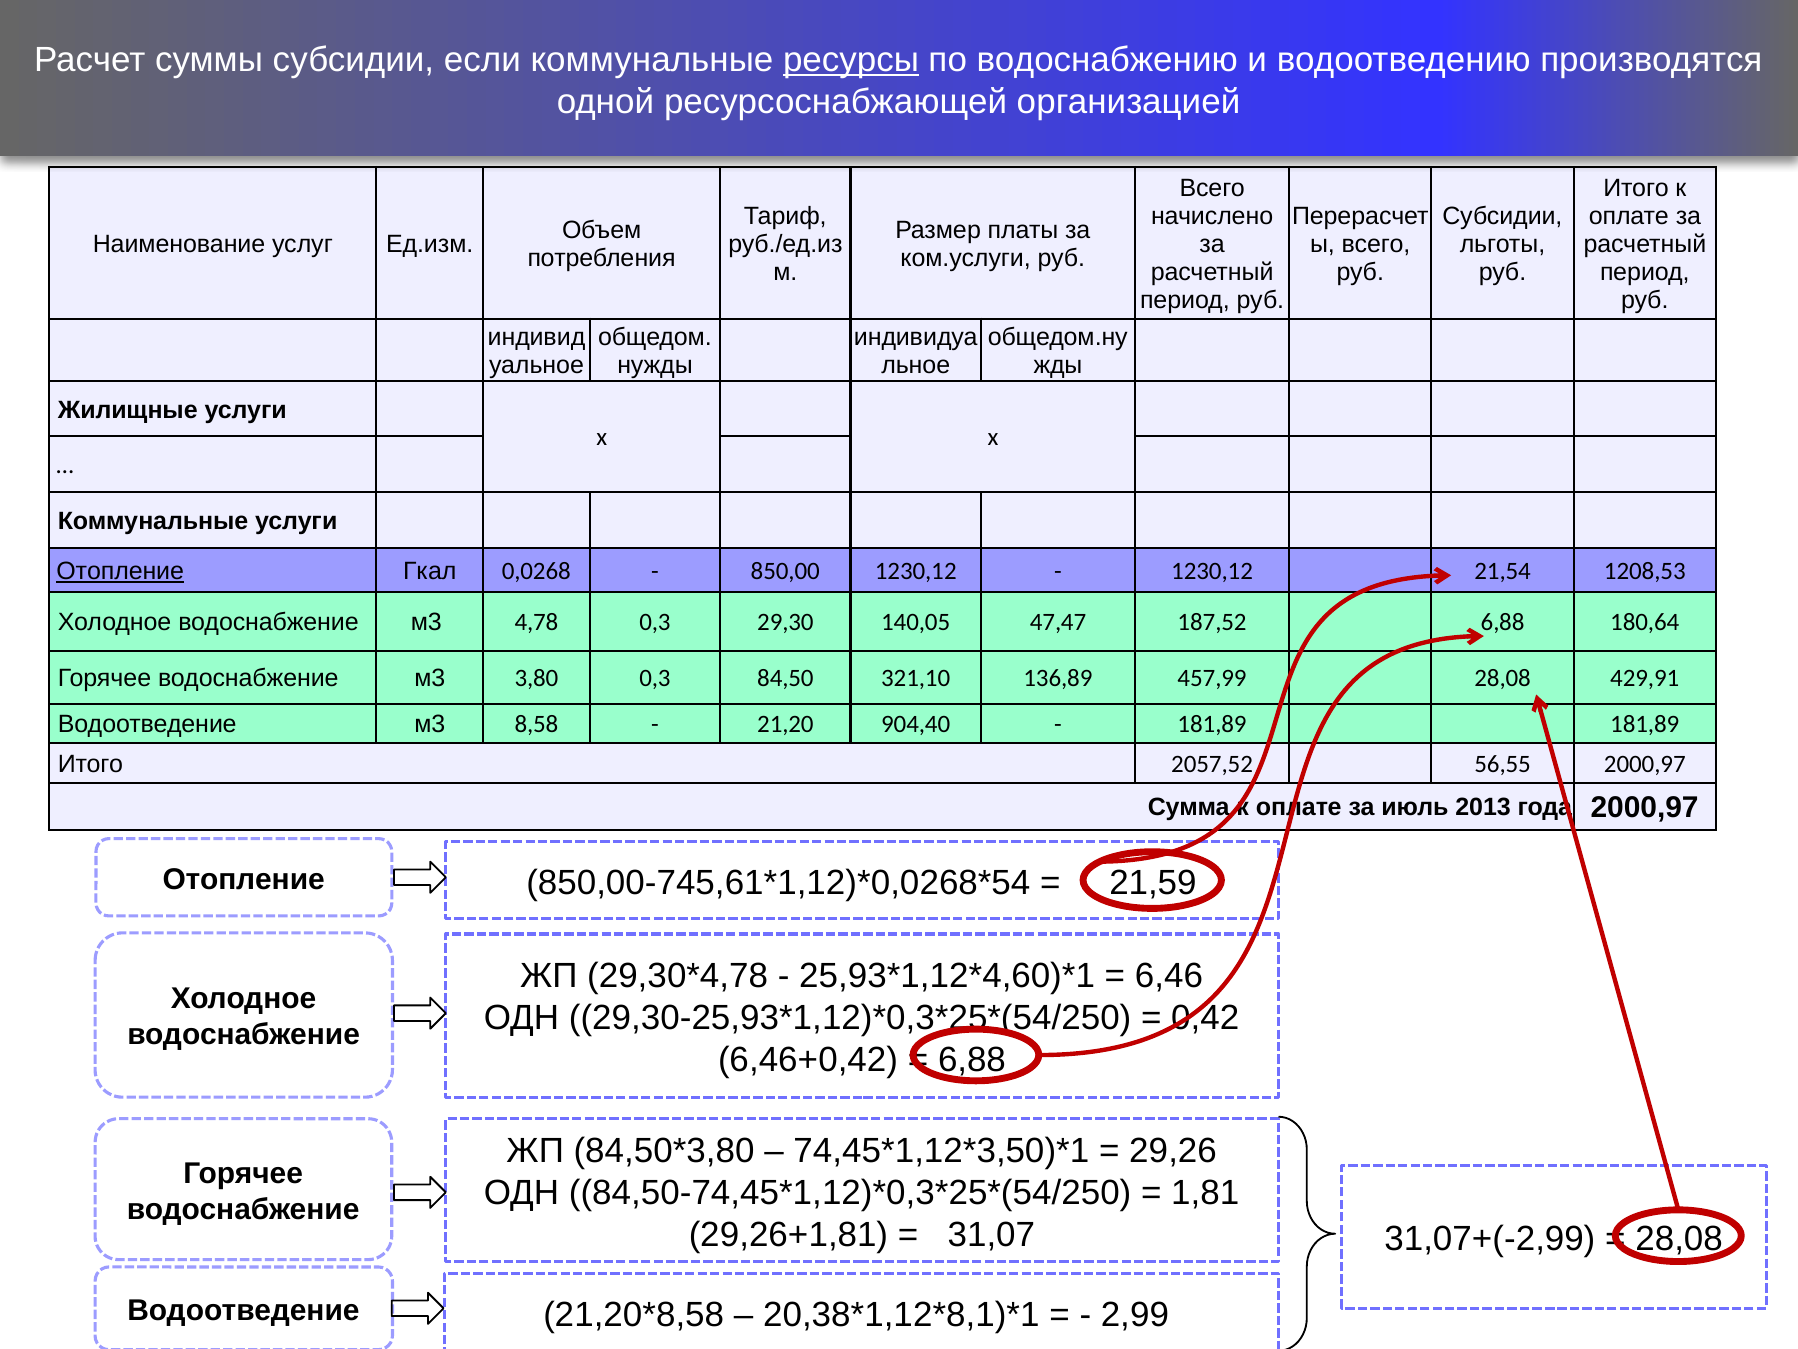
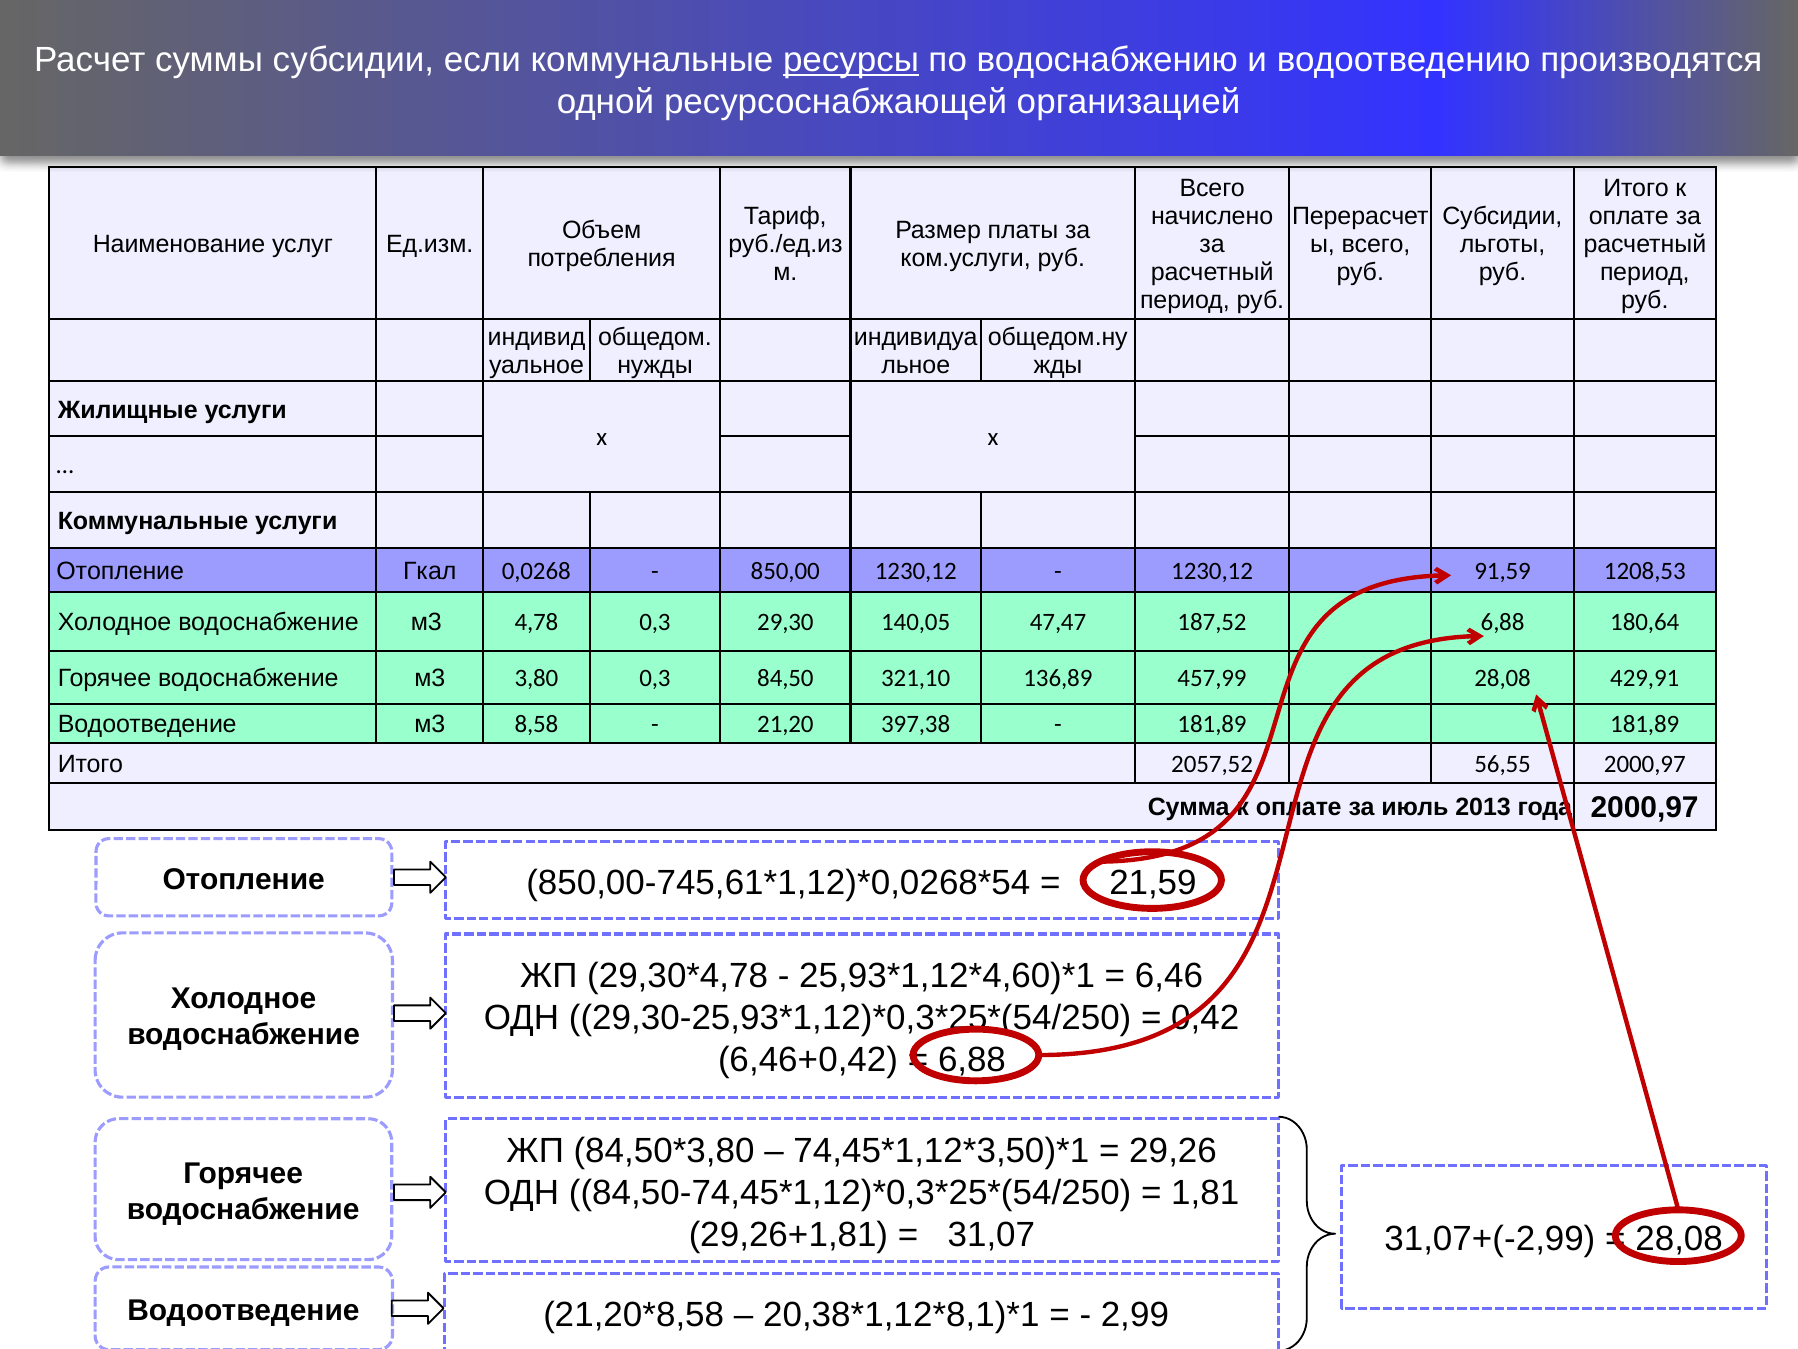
Отопление underline: present -> none (120, 571)
21,54: 21,54 -> 91,59 (1503, 571)
904,40: 904,40 -> 397,38 (916, 724)
